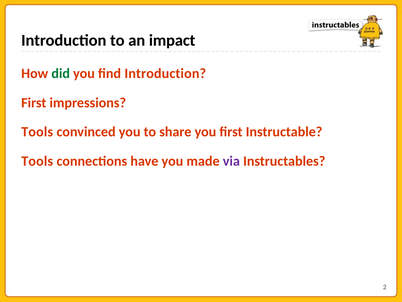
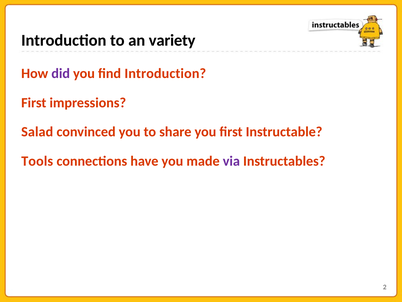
impact: impact -> variety (172, 40)
did colour: green -> purple (61, 73)
Tools: Tools -> Salad (37, 132)
